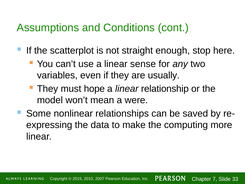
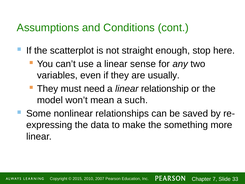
hope: hope -> need (94, 89)
were: were -> such (136, 100)
computing: computing -> something (186, 125)
